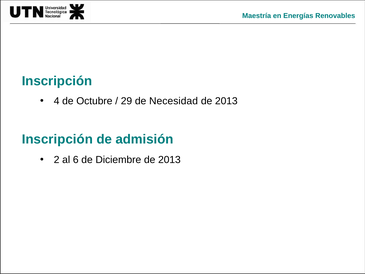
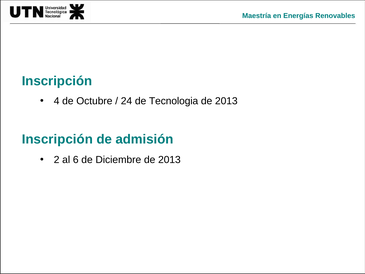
29: 29 -> 24 (126, 101)
Necesidad: Necesidad -> Tecnologia (174, 101)
